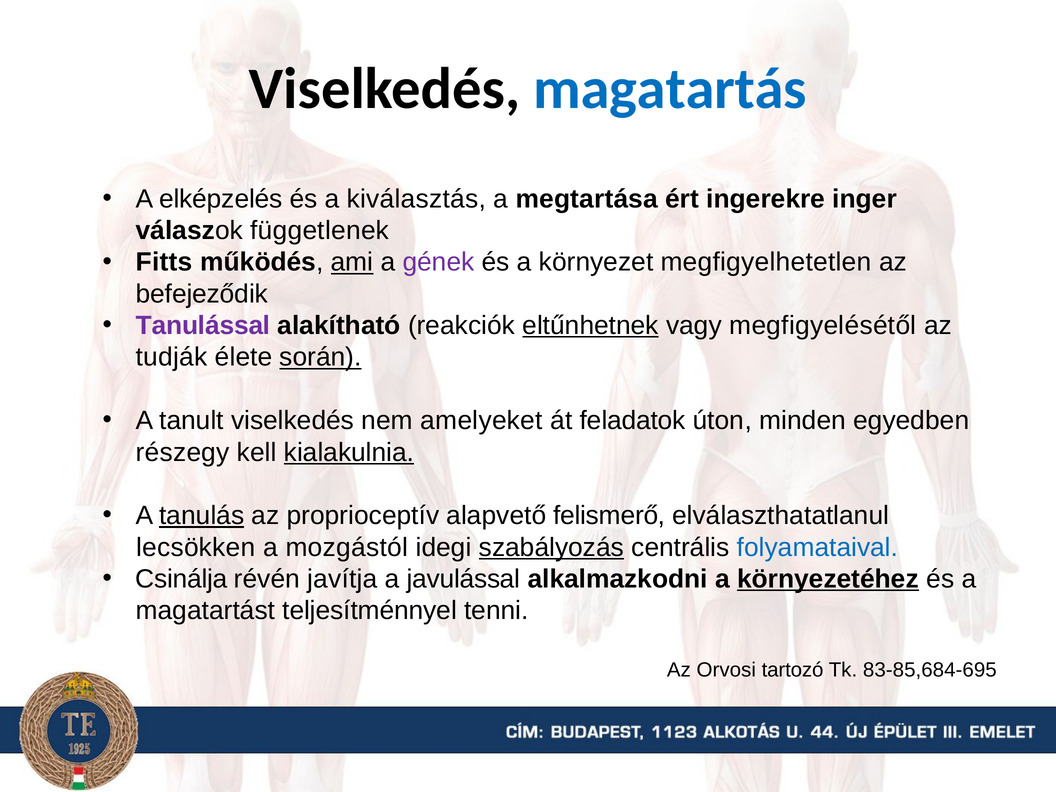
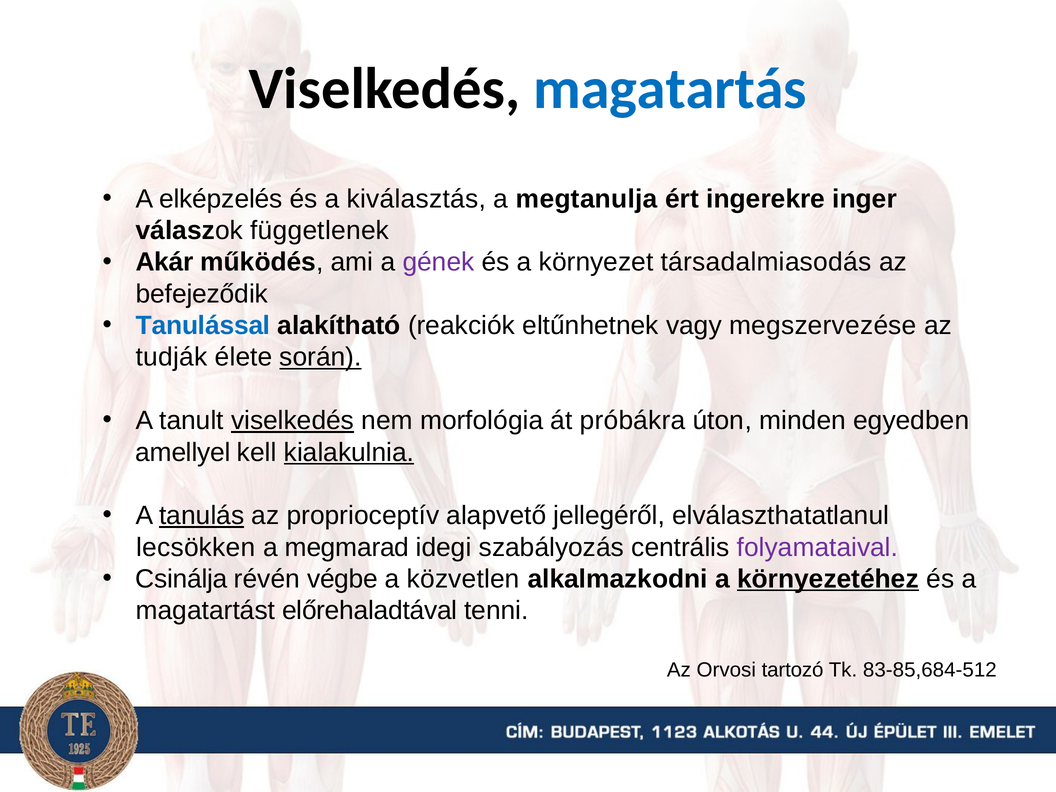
megtartása: megtartása -> megtanulja (587, 199)
Fitts: Fitts -> Akár (165, 262)
ami underline: present -> none (352, 262)
megfigyelhetetlen: megfigyelhetetlen -> társadalmiasodás (766, 262)
Tanulással colour: purple -> blue (203, 326)
eltűnhetnek underline: present -> none (591, 326)
megfigyelésétől: megfigyelésétől -> megszervezése (823, 326)
viselkedés underline: none -> present (293, 421)
amelyeket: amelyeket -> morfológia (482, 421)
feladatok: feladatok -> próbákra (633, 421)
részegy: részegy -> amellyel (183, 452)
felismerő: felismerő -> jellegéről (609, 516)
mozgástól: mozgástól -> megmarad (347, 547)
szabályozás underline: present -> none (551, 547)
folyamataival colour: blue -> purple (817, 547)
javítja: javítja -> végbe (343, 579)
javulással: javulással -> közvetlen (463, 579)
teljesítménnyel: teljesítménnyel -> előrehaladtával (370, 611)
83-85,684-695: 83-85,684-695 -> 83-85,684-512 (930, 670)
